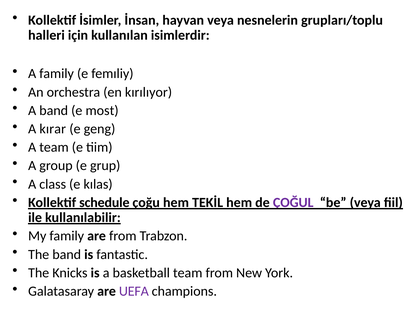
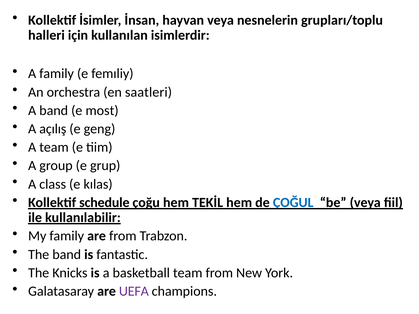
kırılıyor: kırılıyor -> saatleri (148, 92)
kırar: kırar -> açılış (53, 129)
ÇOĞUL colour: purple -> blue (293, 203)
